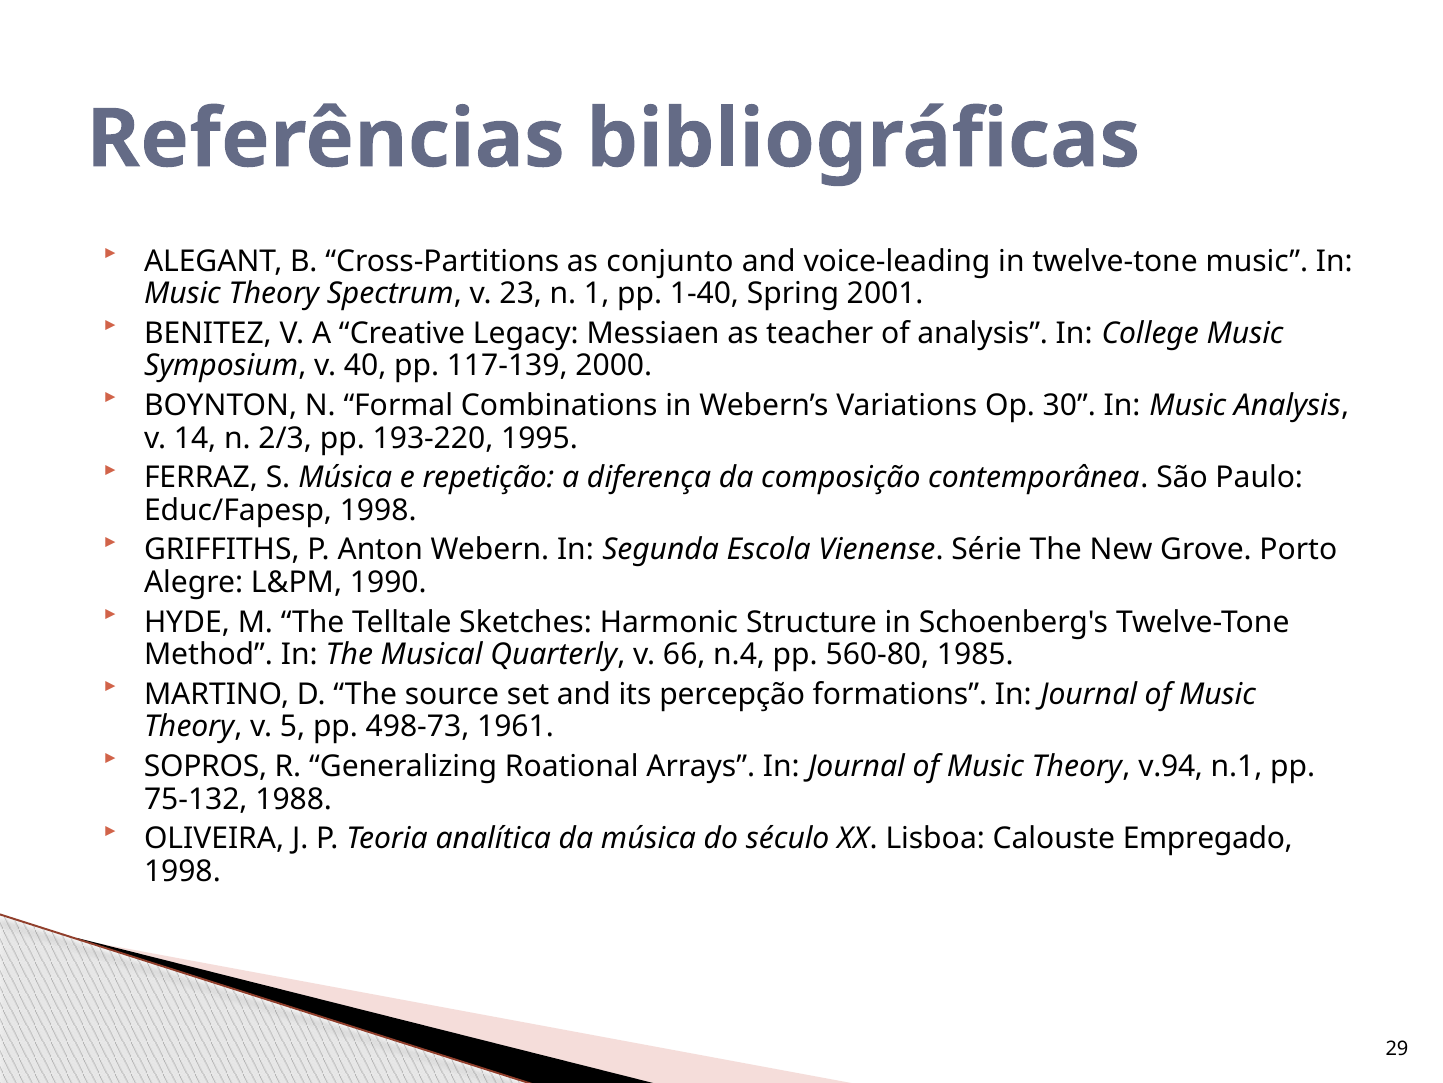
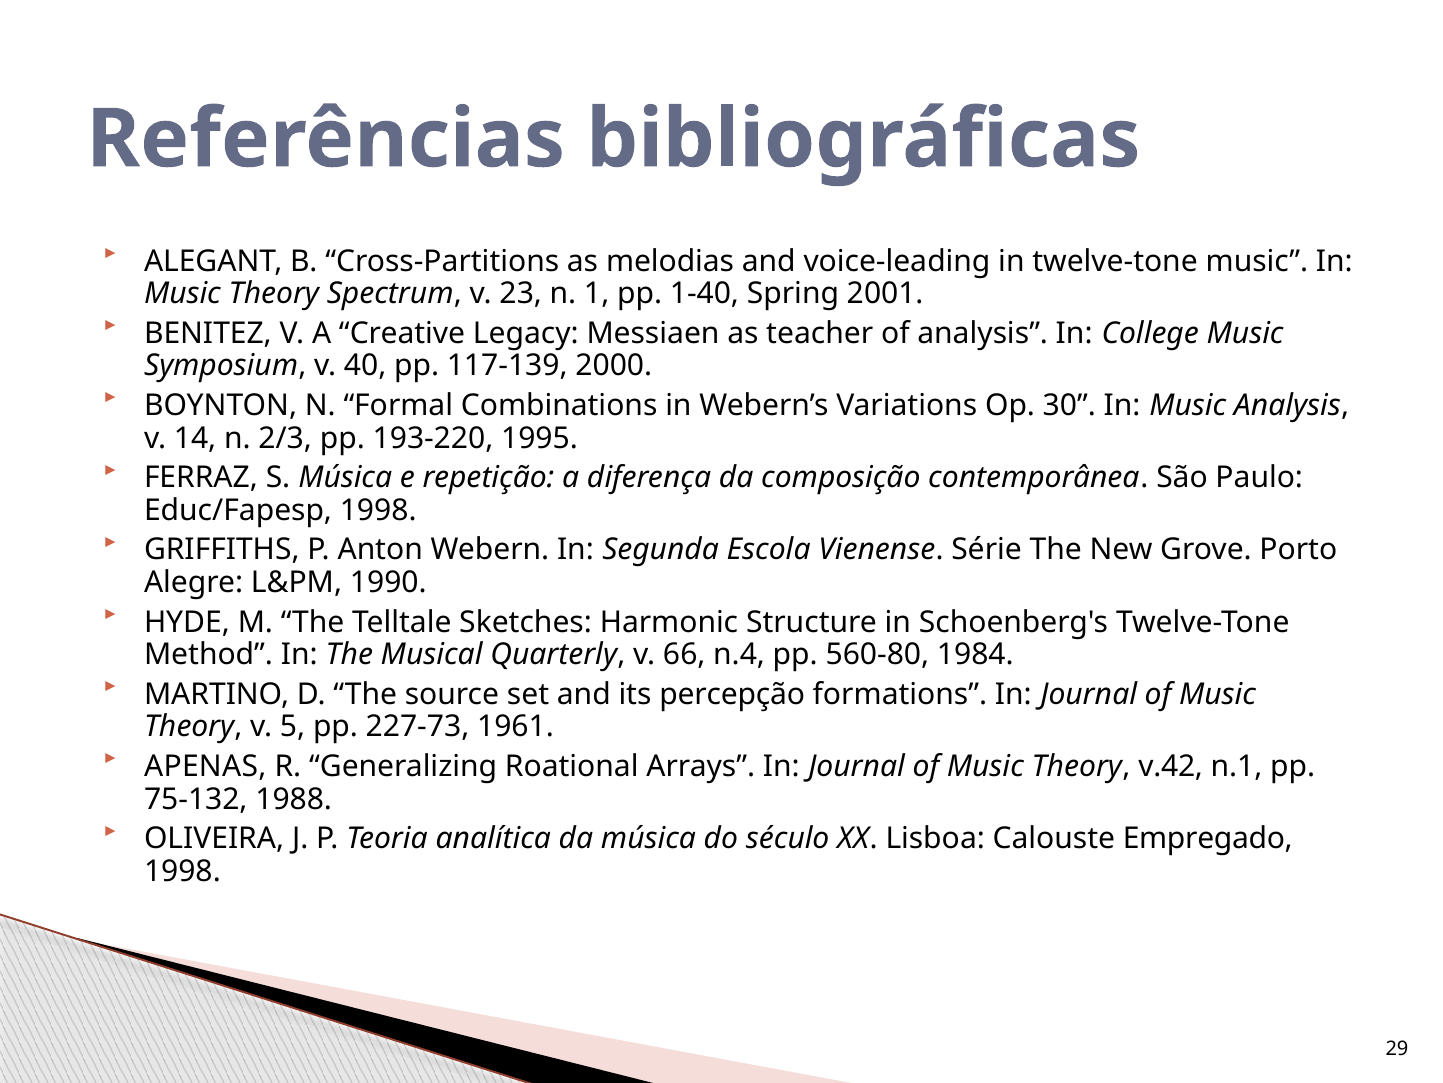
conjunto: conjunto -> melodias (670, 261)
1985: 1985 -> 1984 (975, 654)
498-73: 498-73 -> 227-73 (417, 726)
SOPROS: SOPROS -> APENAS (205, 766)
v.94: v.94 -> v.42 (1171, 766)
